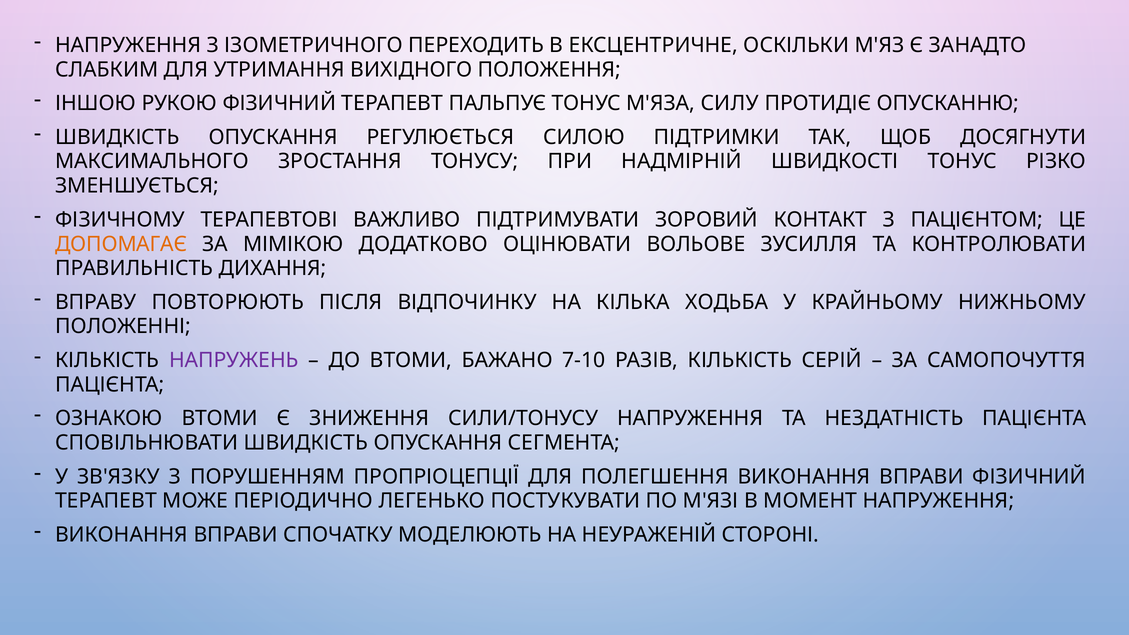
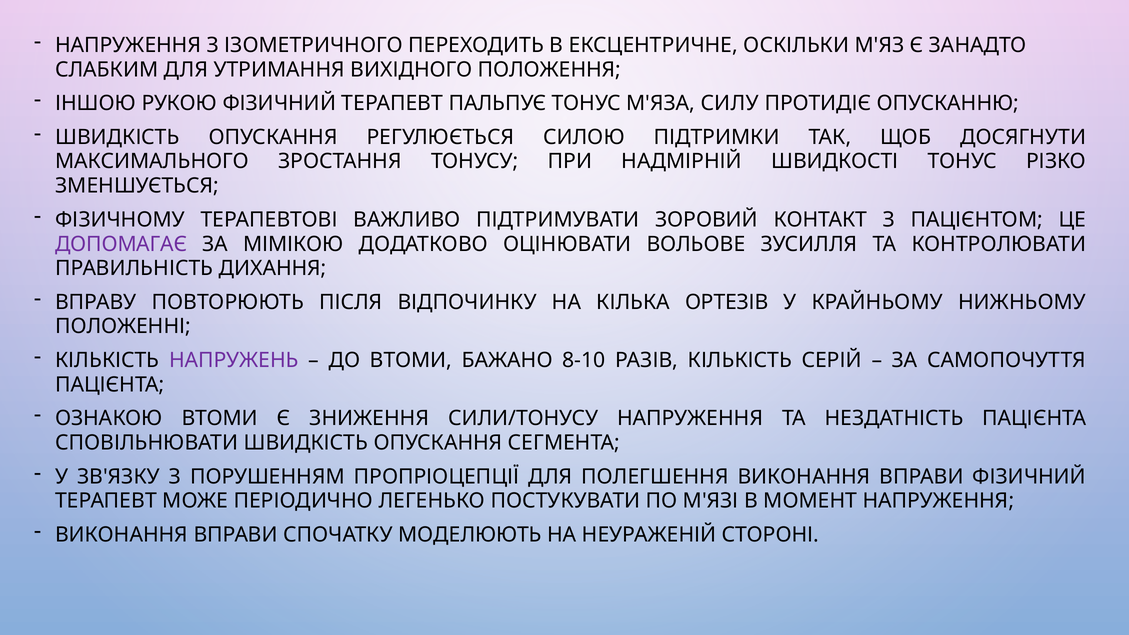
ДОПОМАГАЄ colour: orange -> purple (121, 244)
ХОДЬБА: ХОДЬБА -> ОРТЕЗІВ (727, 302)
7-10: 7-10 -> 8-10 (584, 360)
